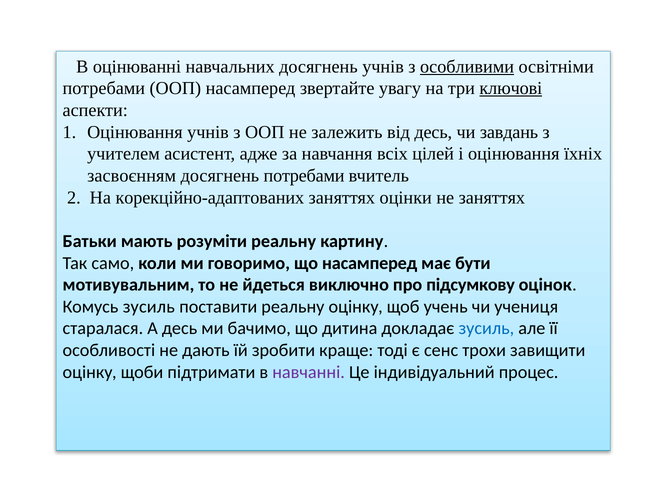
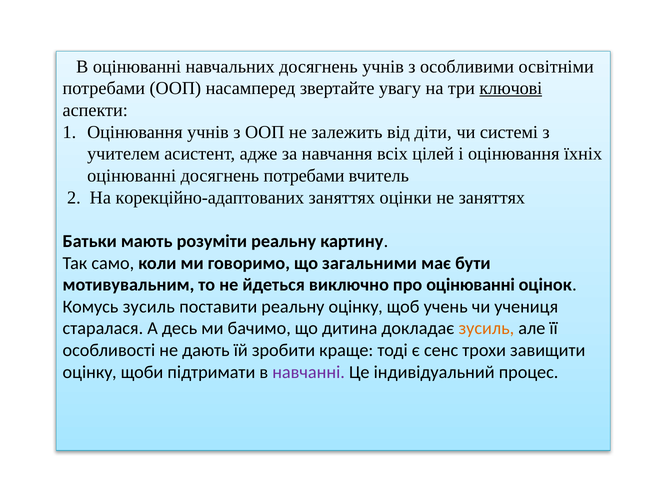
особливими underline: present -> none (467, 66)
від десь: десь -> діти (433, 132)
завдань: завдань -> системі (509, 132)
засвоєнням: засвоєнням -> оцінюванні (132, 175)
що насамперед: насамперед -> загальними (370, 263)
про підсумкову: підсумкову -> оцінюванні (471, 285)
зусиль colour: blue -> orange (486, 328)
